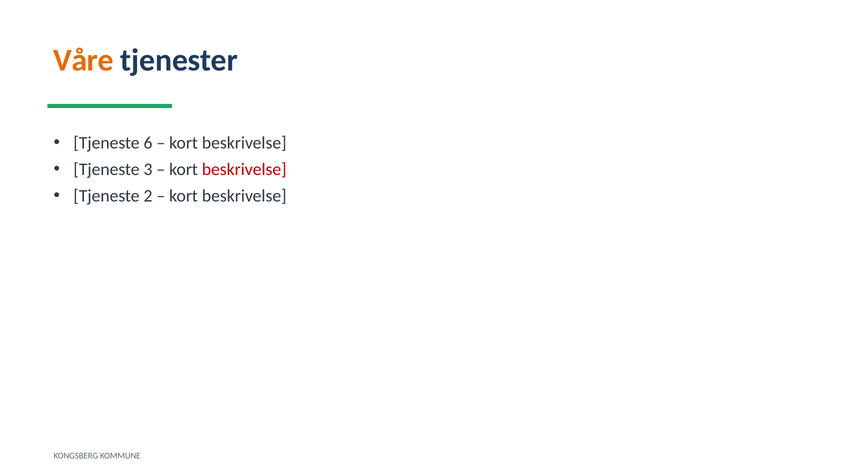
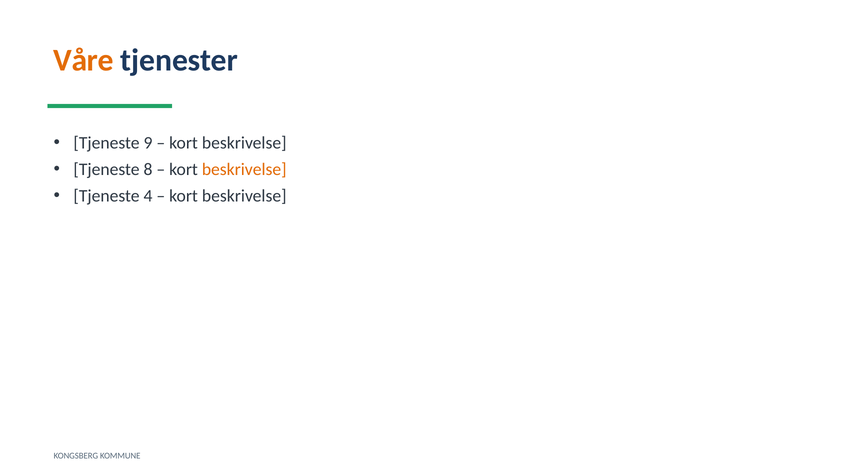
6: 6 -> 9 (148, 143)
3: 3 -> 8 (148, 169)
beskrivelse colour: red -> orange (244, 169)
2: 2 -> 4 (148, 196)
